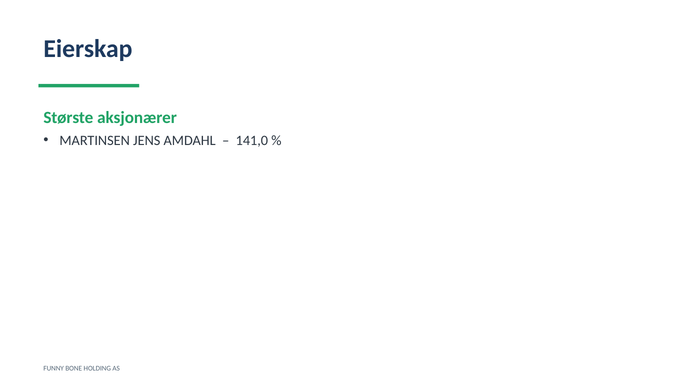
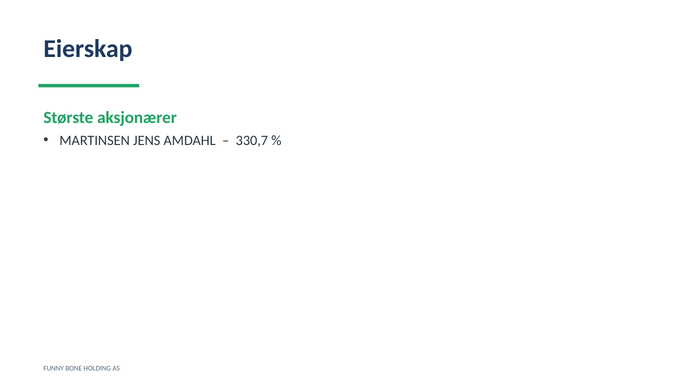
141,0: 141,0 -> 330,7 (252, 140)
